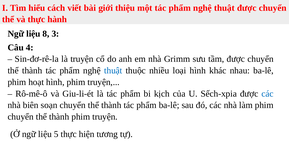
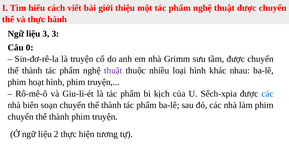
liệu 8: 8 -> 3 (46, 34)
4: 4 -> 0 (30, 48)
thuật colour: blue -> purple (113, 71)
5: 5 -> 2 (56, 135)
